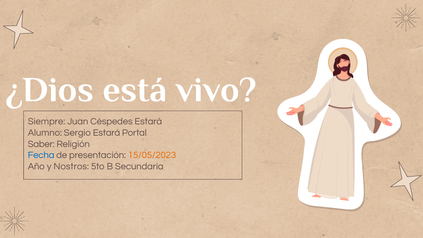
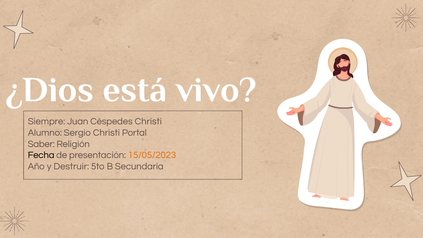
Céspedes Estará: Estará -> Christi (148, 121)
Sergio Estará: Estará -> Christi (106, 133)
Fecha colour: blue -> black (41, 155)
Nostros: Nostros -> Destruir (71, 166)
